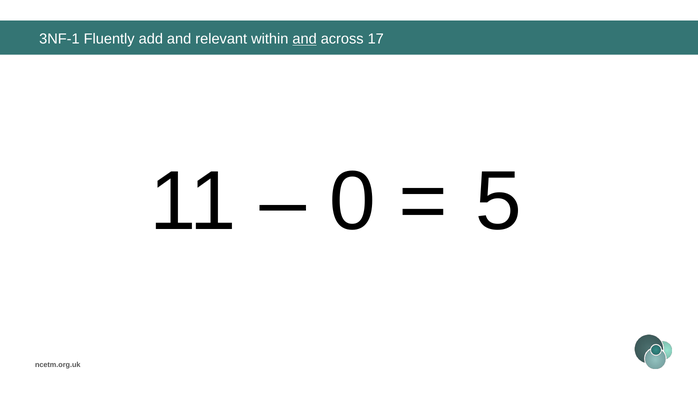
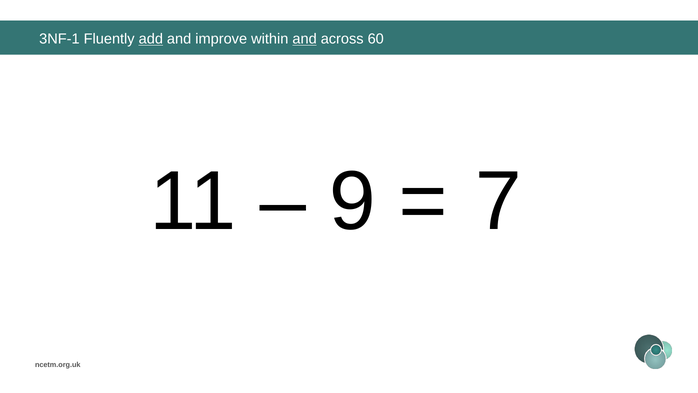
add underline: none -> present (151, 39)
relevant: relevant -> improve (221, 39)
17: 17 -> 60 (376, 39)
0: 0 -> 9 (353, 202)
5: 5 -> 7 (498, 202)
